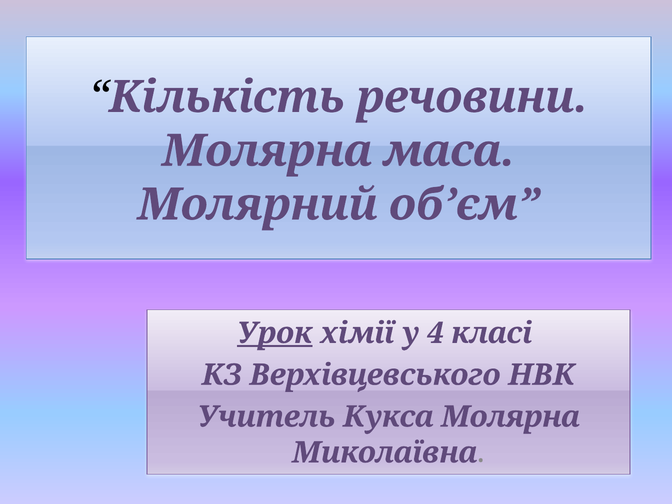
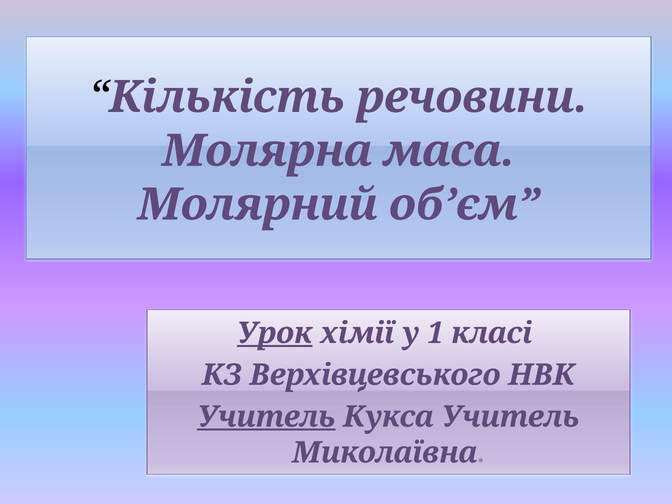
4: 4 -> 1 (435, 333)
Учитель underline: none -> present (266, 417)
Кукса Молярна: Молярна -> Учитель (510, 417)
